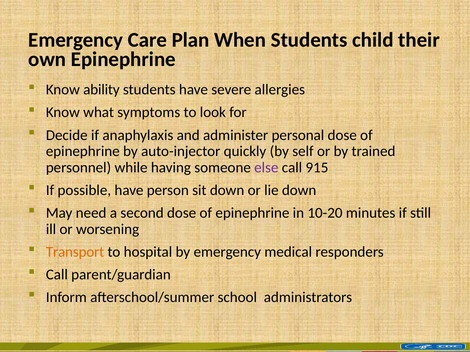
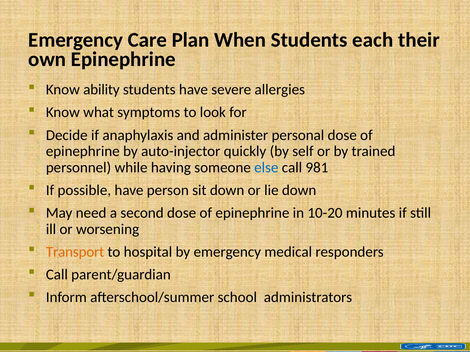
child: child -> each (373, 40)
else colour: purple -> blue (266, 168)
915: 915 -> 981 (317, 168)
